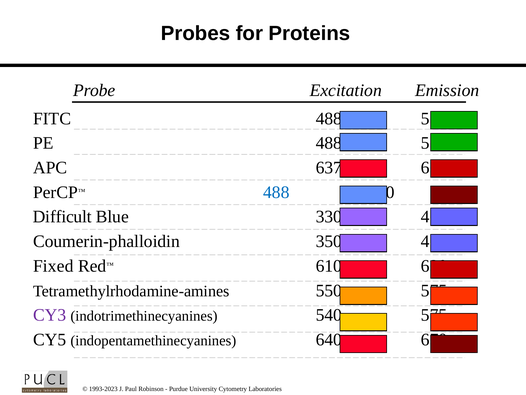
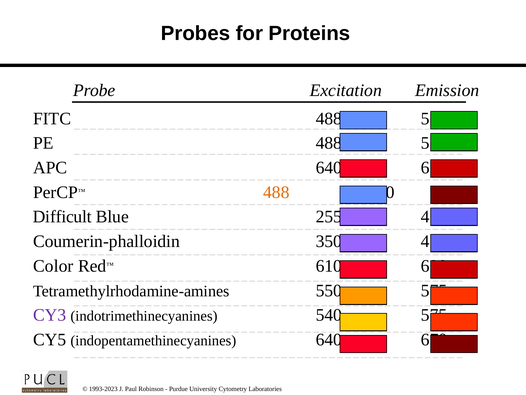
APC 637: 637 -> 640 (329, 167)
488 colour: blue -> orange (276, 192)
330: 330 -> 255 (329, 217)
Fixed: Fixed -> Color (53, 266)
